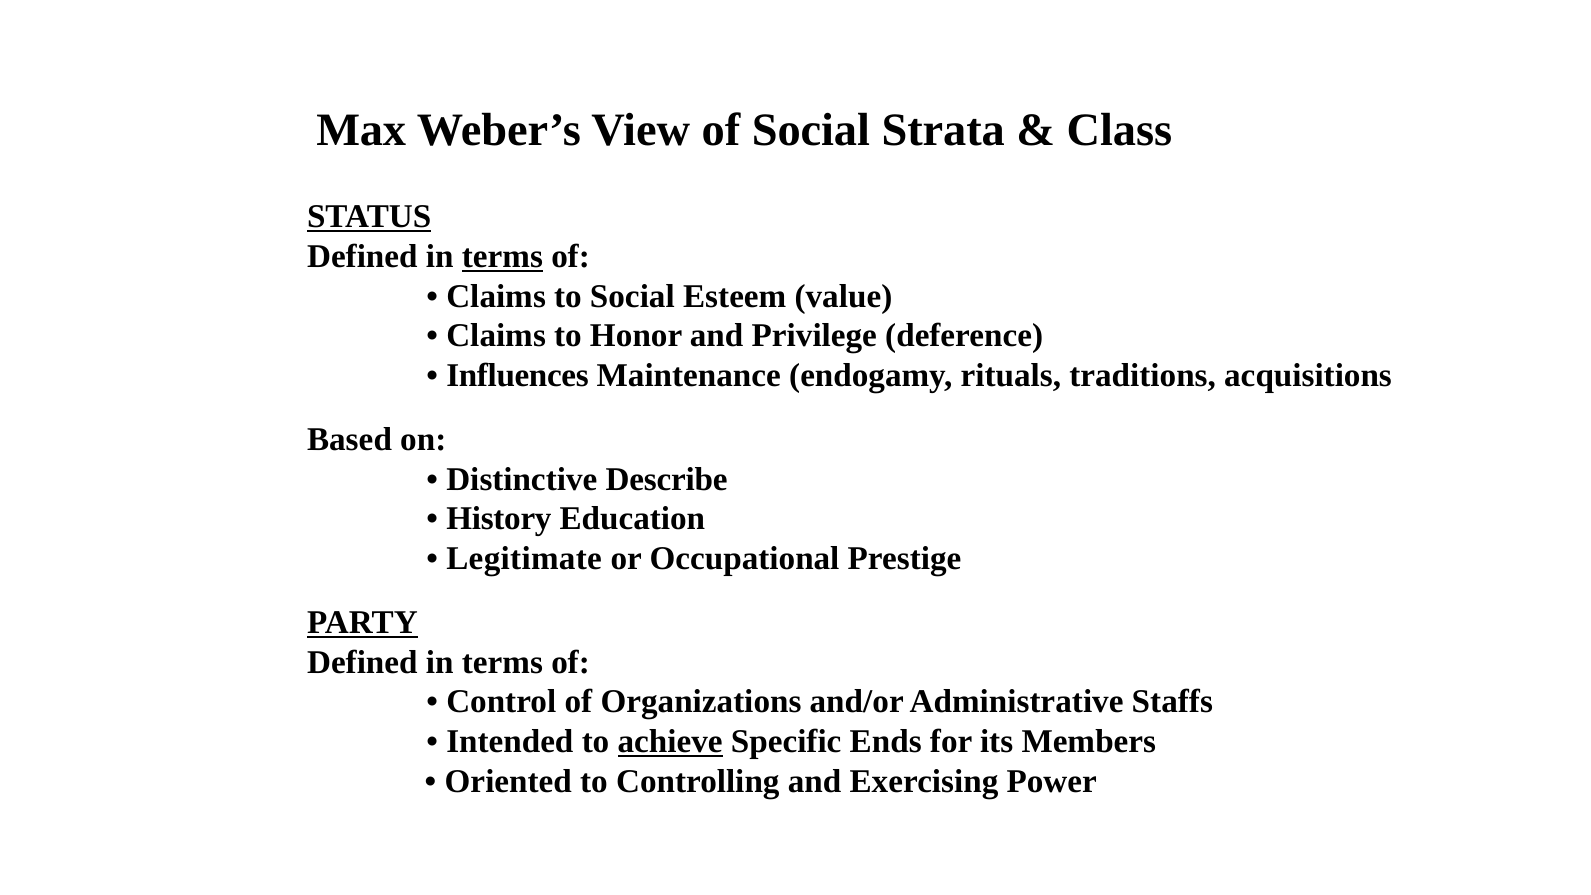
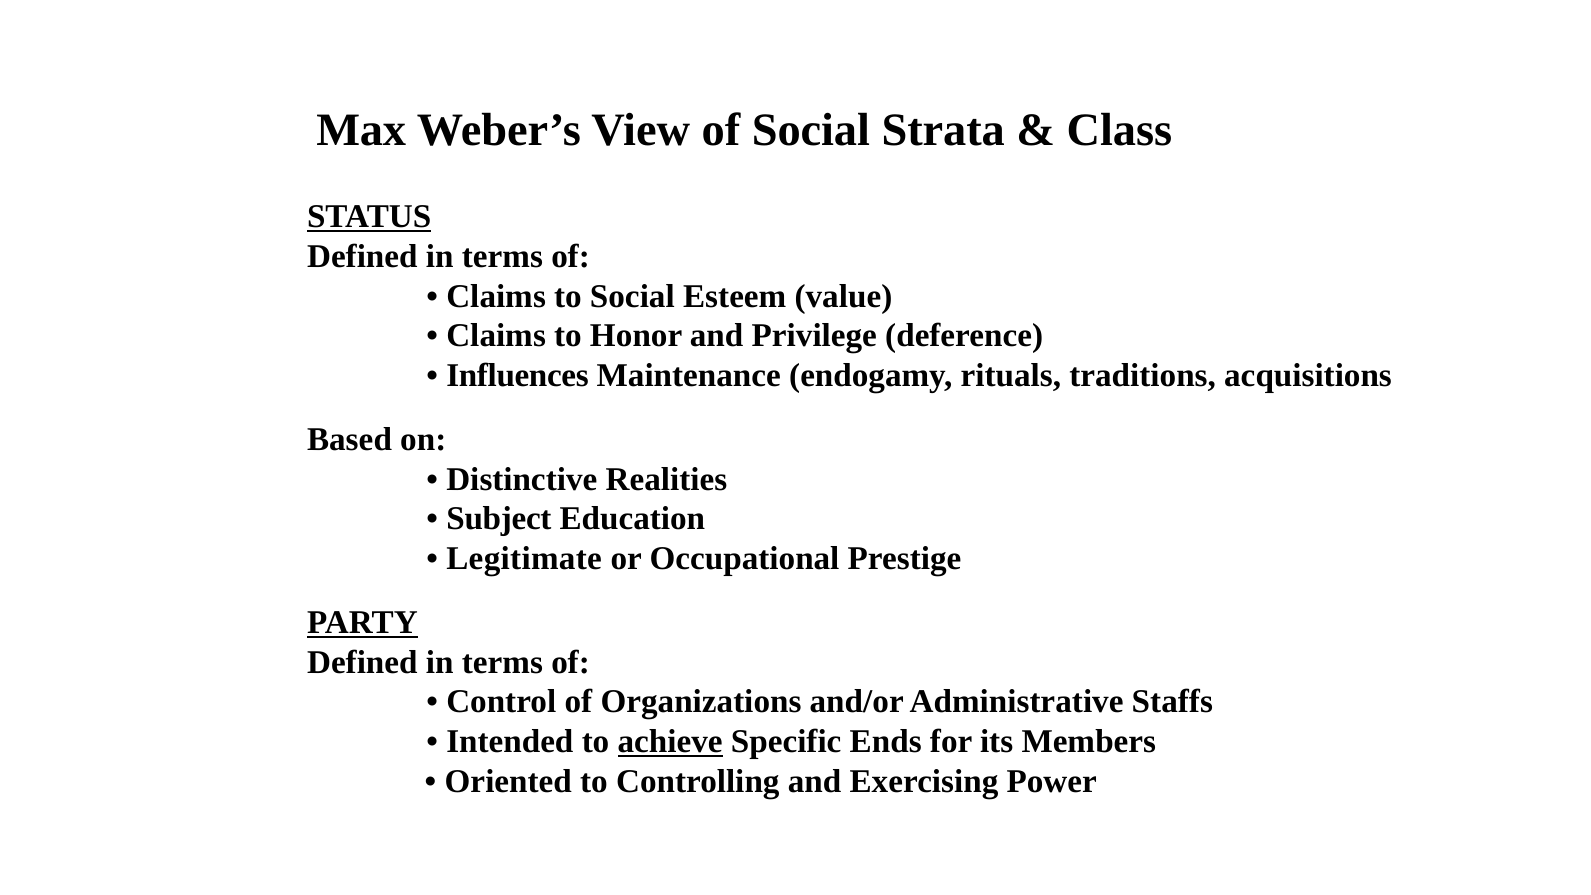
terms underline: present -> none (502, 256)
Describe: Describe -> Realities (666, 479)
History: History -> Subject (499, 519)
